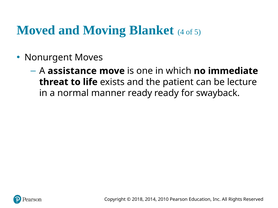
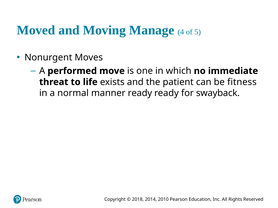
Blanket: Blanket -> Manage (152, 30)
assistance: assistance -> performed (72, 71)
lecture: lecture -> fitness (242, 82)
